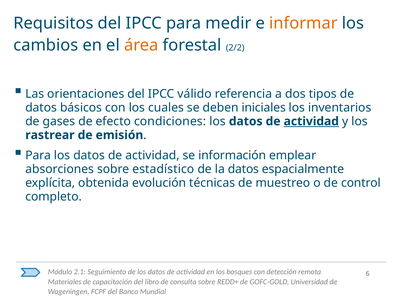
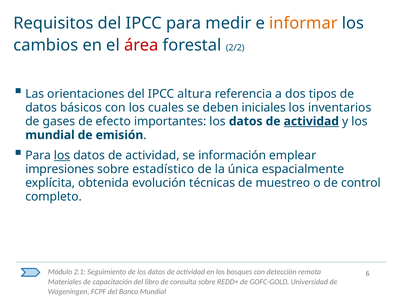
área colour: orange -> red (141, 45)
válido: válido -> altura (195, 94)
condiciones: condiciones -> importantes (170, 121)
rastrear: rastrear -> mundial (50, 135)
los underline: none -> present (62, 155)
absorciones: absorciones -> impresiones (60, 169)
la datos: datos -> única (243, 169)
